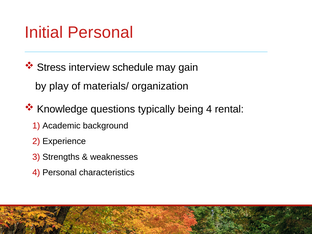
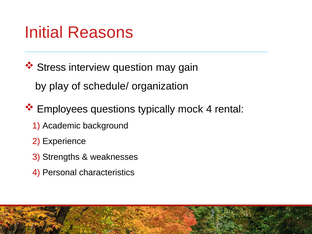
Initial Personal: Personal -> Reasons (100, 33)
schedule: schedule -> question (133, 67)
materials/: materials/ -> schedule/ (106, 86)
Knowledge: Knowledge -> Employees (62, 109)
being: being -> mock (191, 109)
